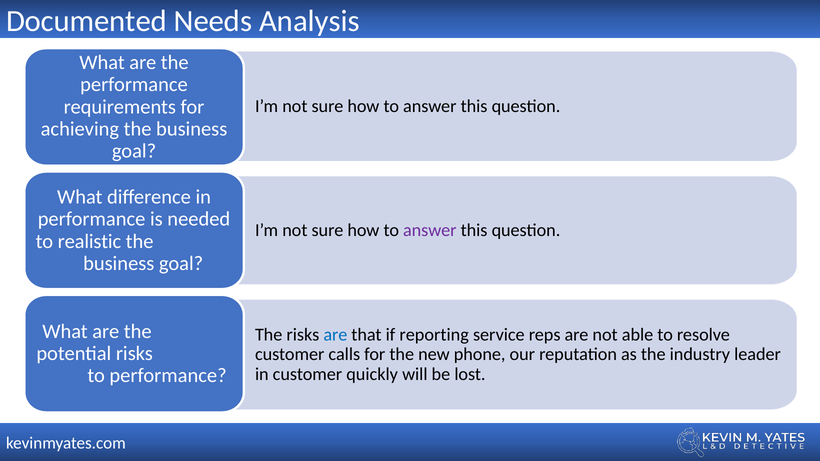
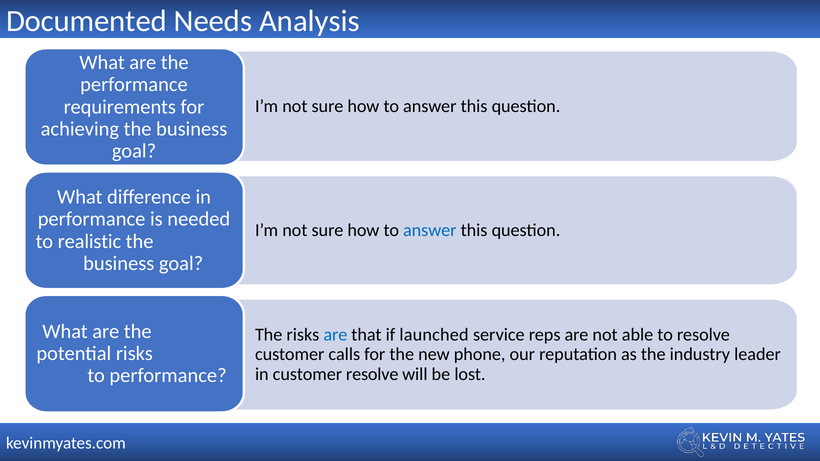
answer colour: purple -> blue (430, 230)
reporting: reporting -> launched (434, 335)
customer quickly: quickly -> resolve (372, 374)
